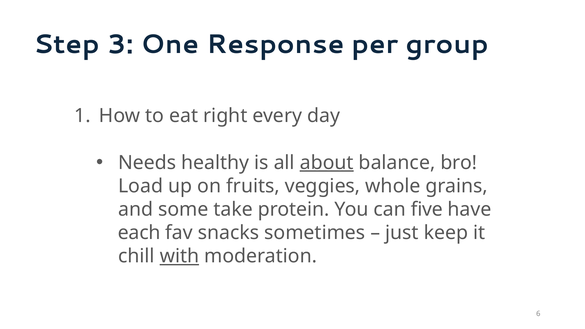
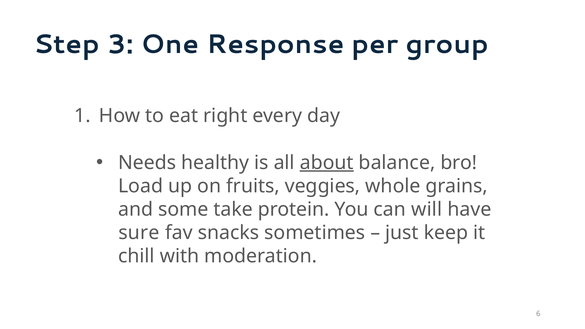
five: five -> will (427, 209)
each: each -> sure (139, 233)
with underline: present -> none (179, 256)
